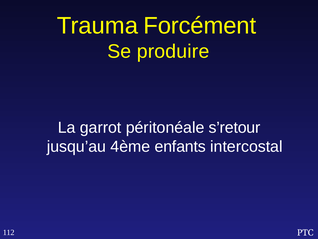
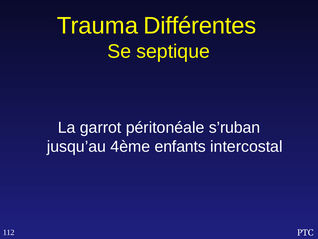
Forcément: Forcément -> Différentes (200, 26)
produire: produire -> septique (173, 51)
s’retour: s’retour -> s’ruban (234, 127)
